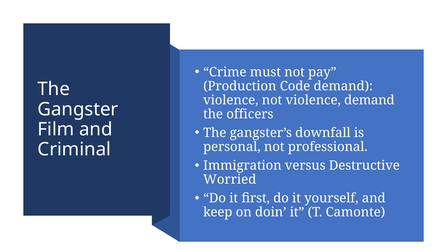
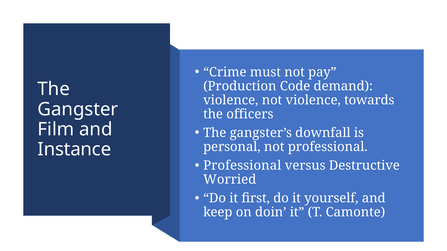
violence demand: demand -> towards (369, 100)
Criminal: Criminal -> Instance (74, 150)
Immigration: Immigration -> Professional (242, 166)
